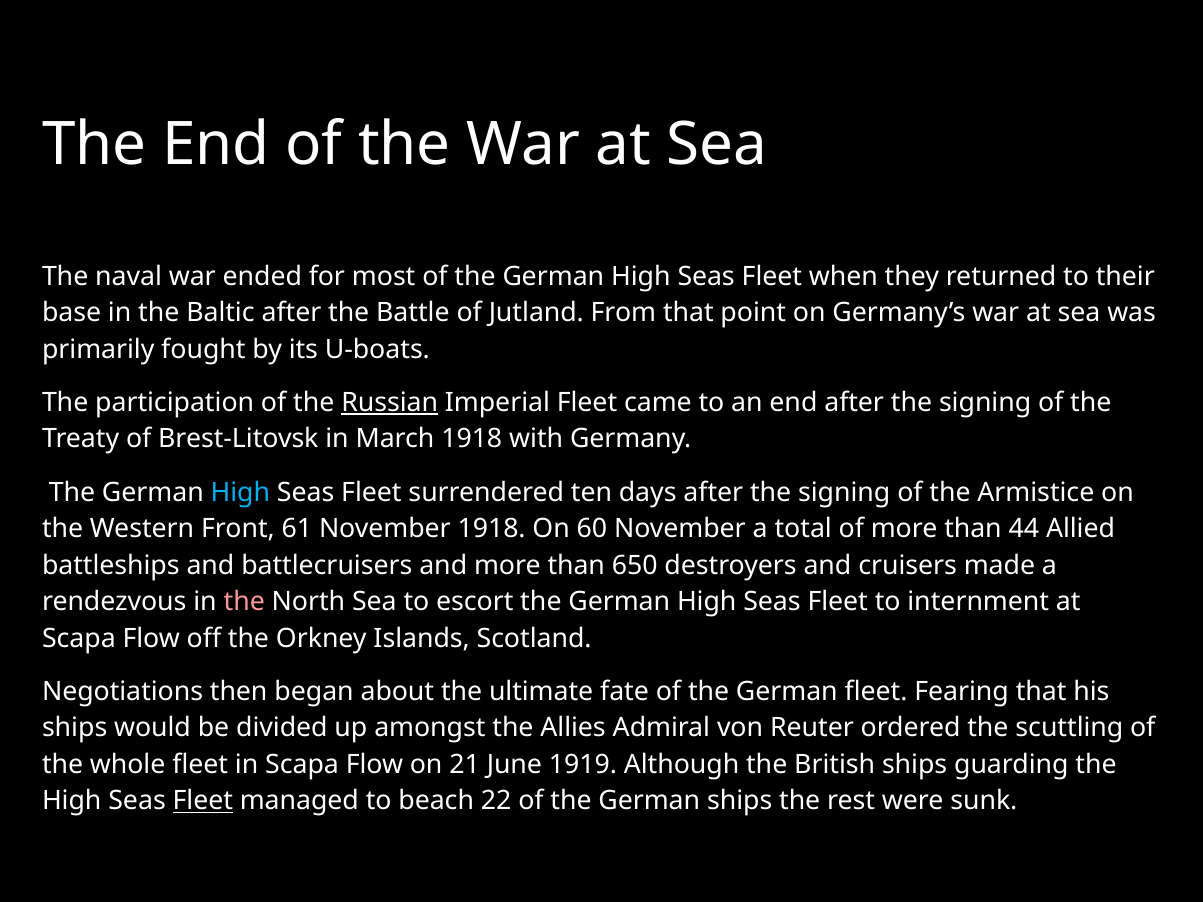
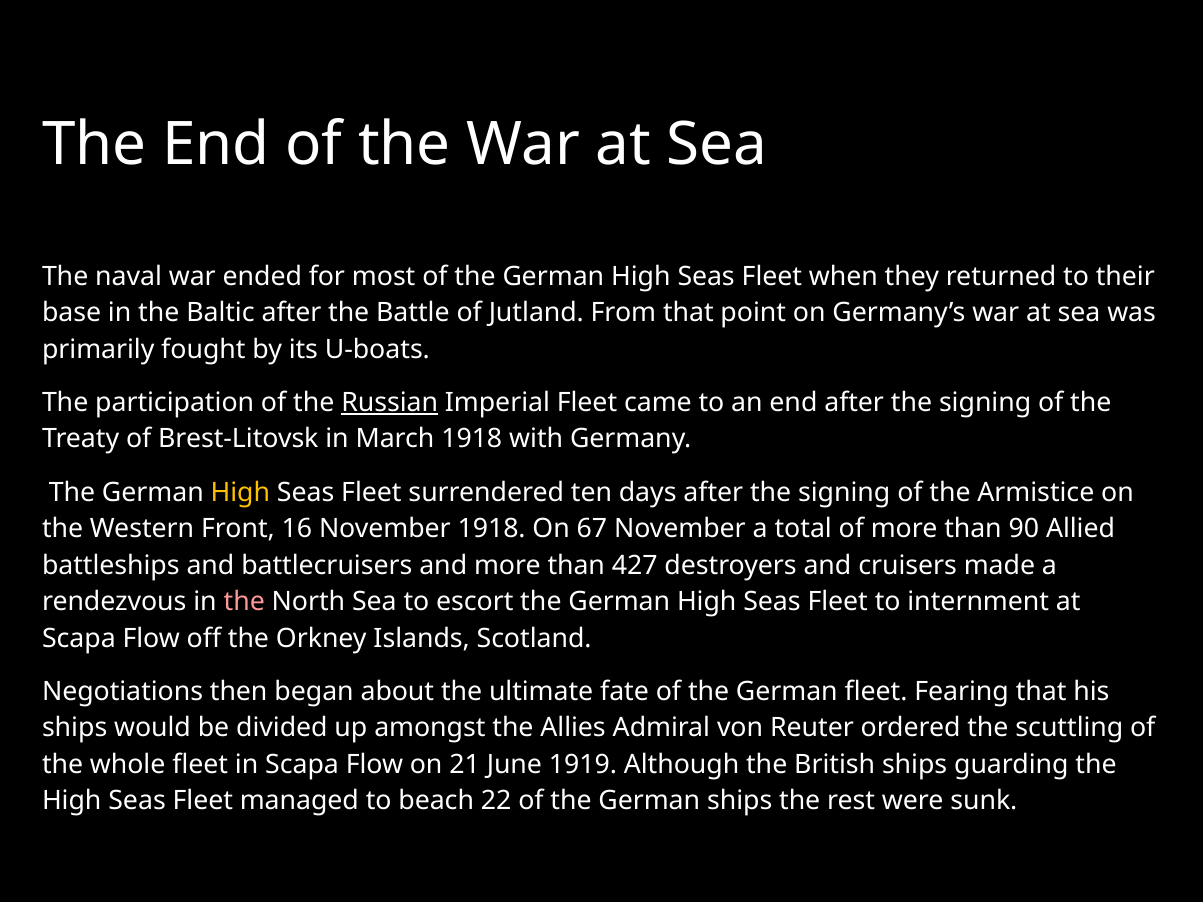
High colour: light blue -> yellow (240, 493)
61: 61 -> 16 (297, 529)
60: 60 -> 67 (592, 529)
44: 44 -> 90 (1024, 529)
650: 650 -> 427 (635, 566)
Fleet underline: present -> none (203, 801)
